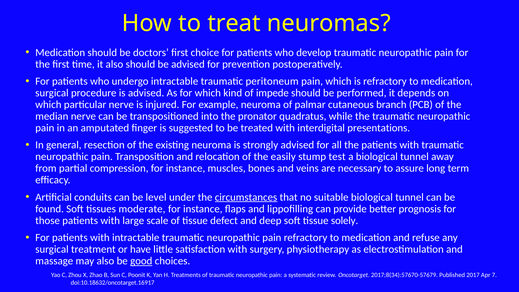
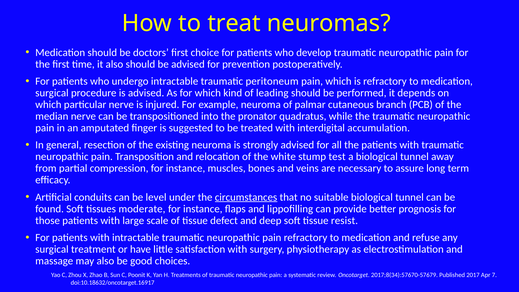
impede: impede -> leading (272, 93)
presentations: presentations -> accumulation (379, 128)
easily: easily -> white (283, 157)
solely: solely -> resist (345, 220)
good underline: present -> none (141, 261)
